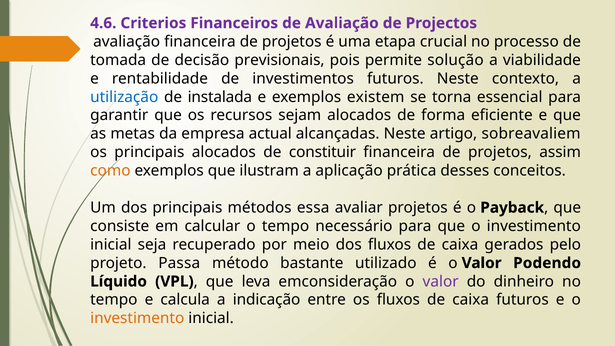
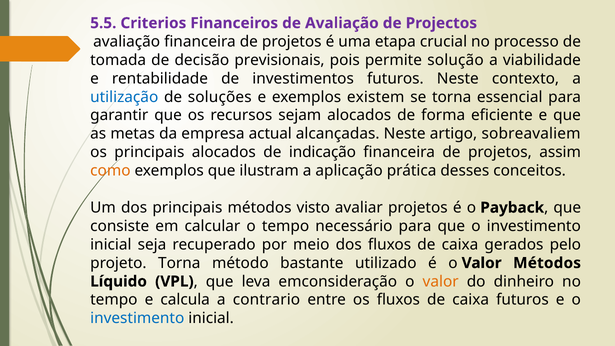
4.6: 4.6 -> 5.5 (103, 23)
instalada: instalada -> soluções (220, 97)
constituir: constituir -> indicação (323, 152)
essa: essa -> visto (313, 208)
projeto Passa: Passa -> Torna (179, 263)
Valor Podendo: Podendo -> Métodos (547, 263)
valor colour: purple -> orange (441, 281)
indicação: indicação -> contrario (266, 300)
investimento colour: orange -> blue (137, 318)
